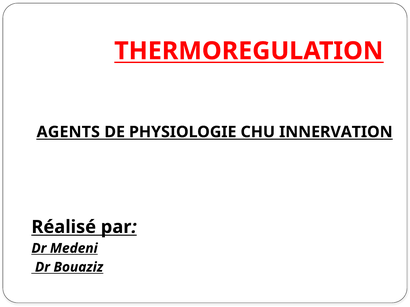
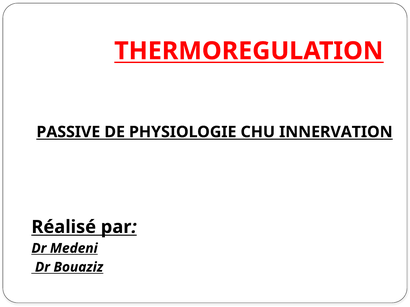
AGENTS: AGENTS -> PASSIVE (68, 132)
